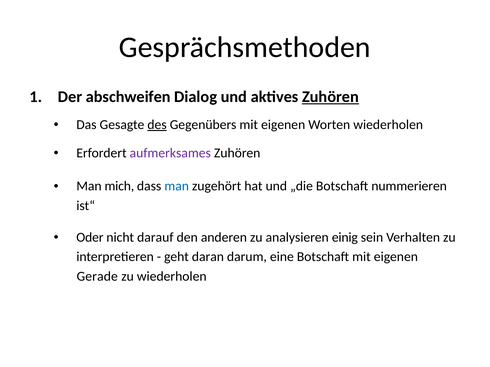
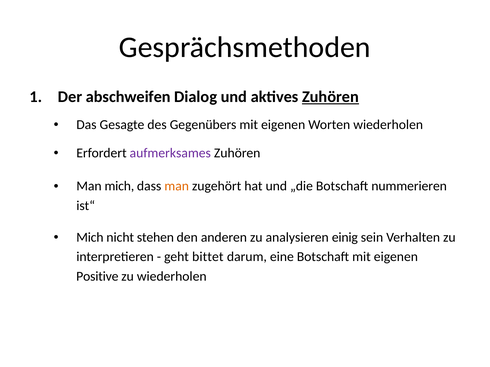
des underline: present -> none (157, 125)
man colour: blue -> orange (177, 186)
Oder: Oder -> Mich (90, 238)
darauf: darauf -> stehen (155, 238)
daran: daran -> bittet (208, 257)
Gerade: Gerade -> Positive (97, 277)
